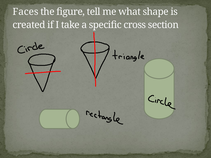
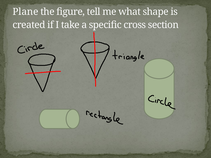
Faces: Faces -> Plane (26, 12)
